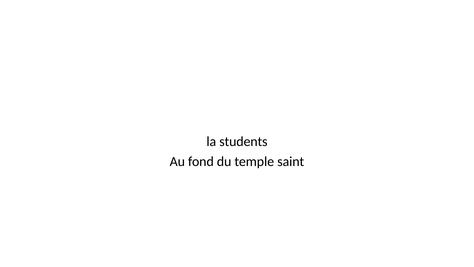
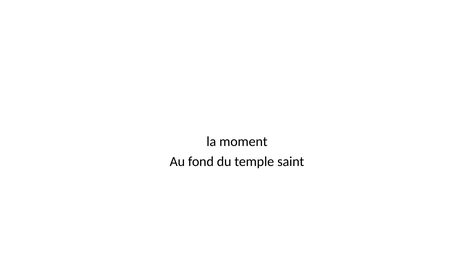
students: students -> moment (243, 141)
